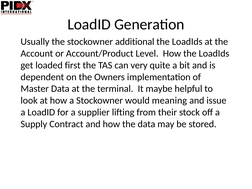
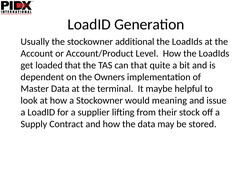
loaded first: first -> that (73, 65)
can very: very -> that (139, 65)
